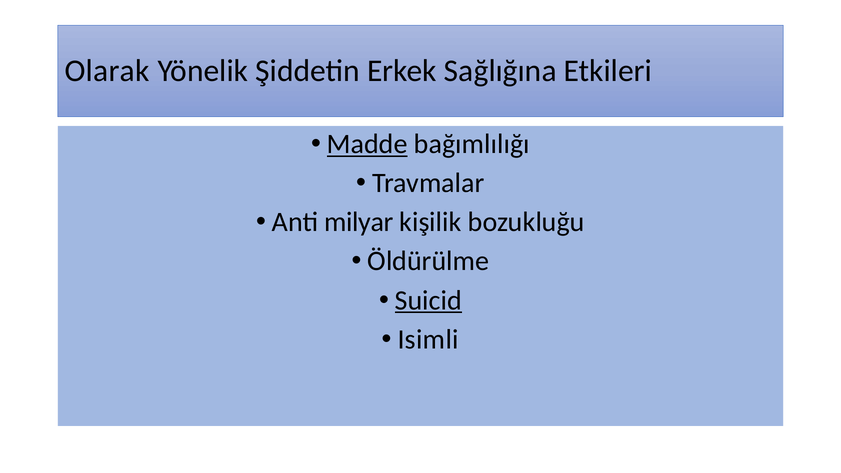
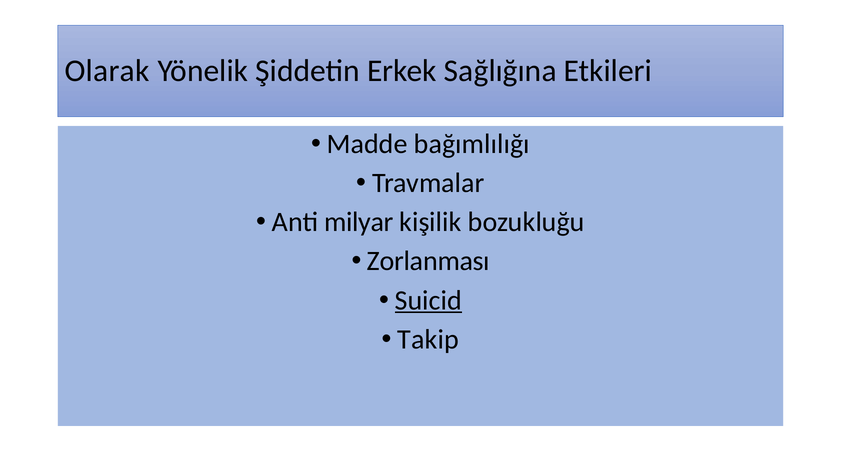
Madde underline: present -> none (367, 144)
Öldürülme: Öldürülme -> Zorlanması (428, 261)
Isimli: Isimli -> Takip (428, 339)
